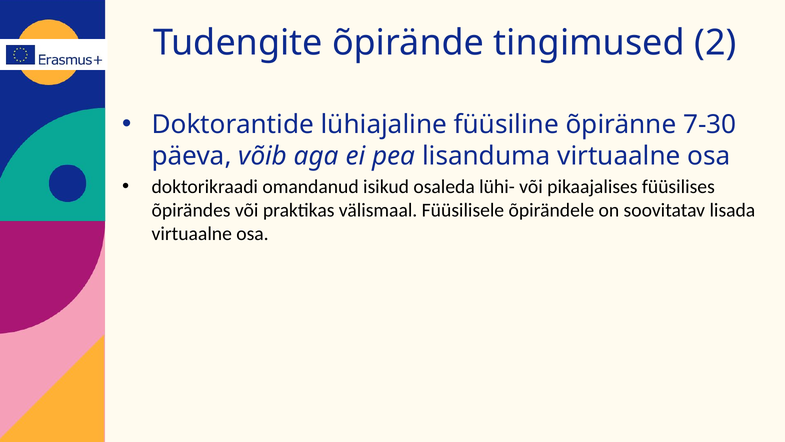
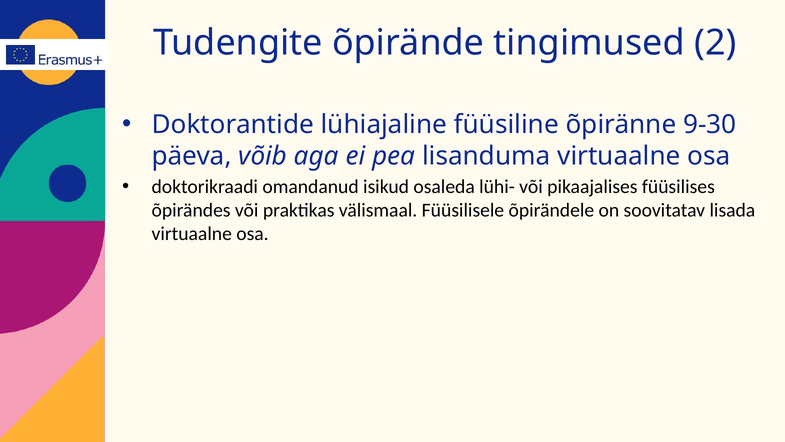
7-30: 7-30 -> 9-30 (710, 124)
